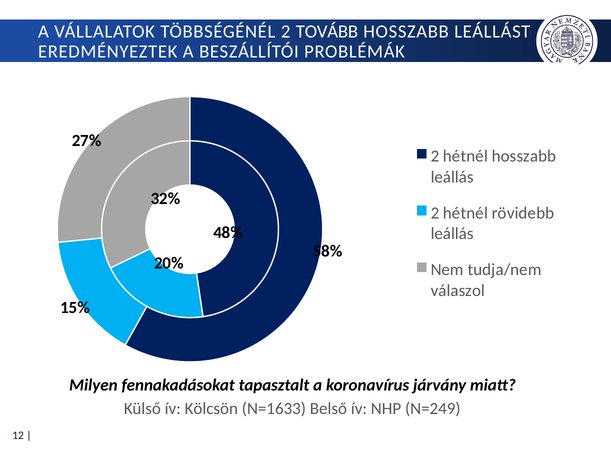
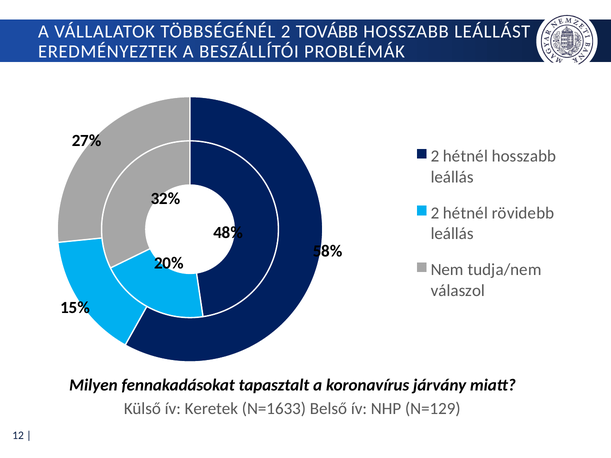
Kölcsön: Kölcsön -> Keretek (211, 409)
N=249: N=249 -> N=129 (433, 409)
